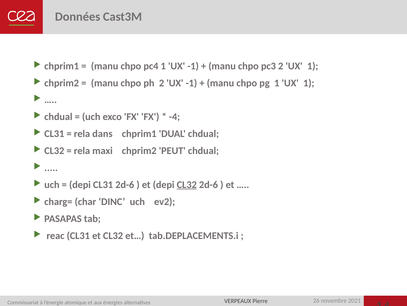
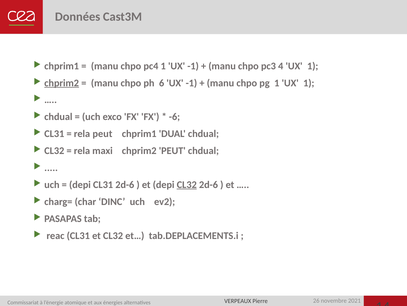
pc3 2: 2 -> 4 (281, 66)
chprim2 underline: none -> present (62, 83)
ph 2: 2 -> 6 (162, 83)
-4: -4 -> -6 (174, 117)
rela dans: dans -> peut (102, 134)
